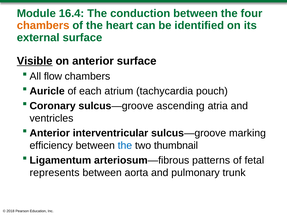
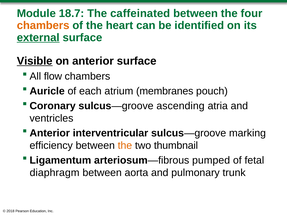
16.4: 16.4 -> 18.7 (72, 13)
conduction: conduction -> caffeinated (140, 13)
external underline: none -> present (38, 38)
tachycardia: tachycardia -> membranes (165, 91)
the colour: blue -> orange (125, 146)
patterns: patterns -> pumped (211, 160)
represents: represents -> diaphragm (55, 173)
